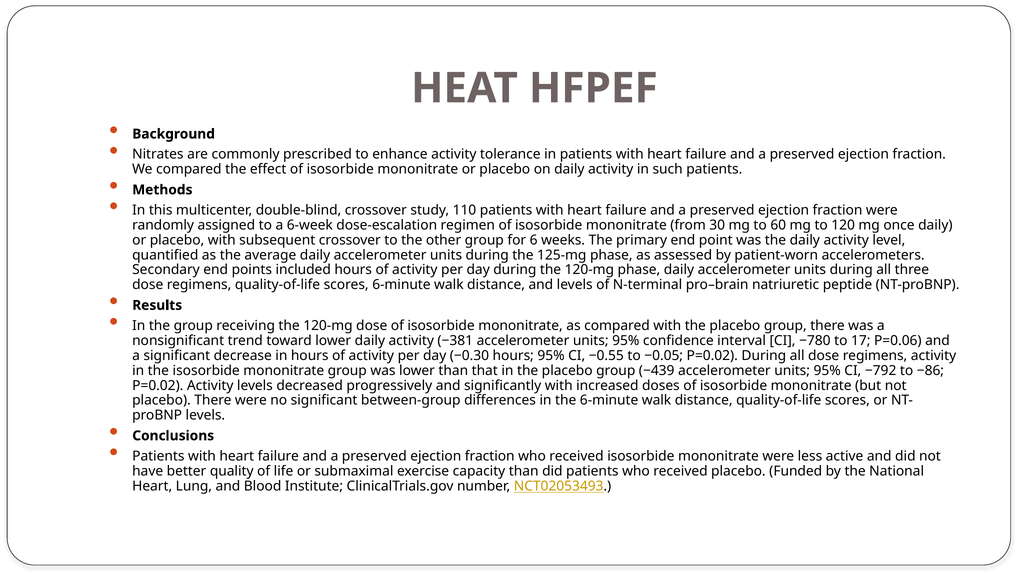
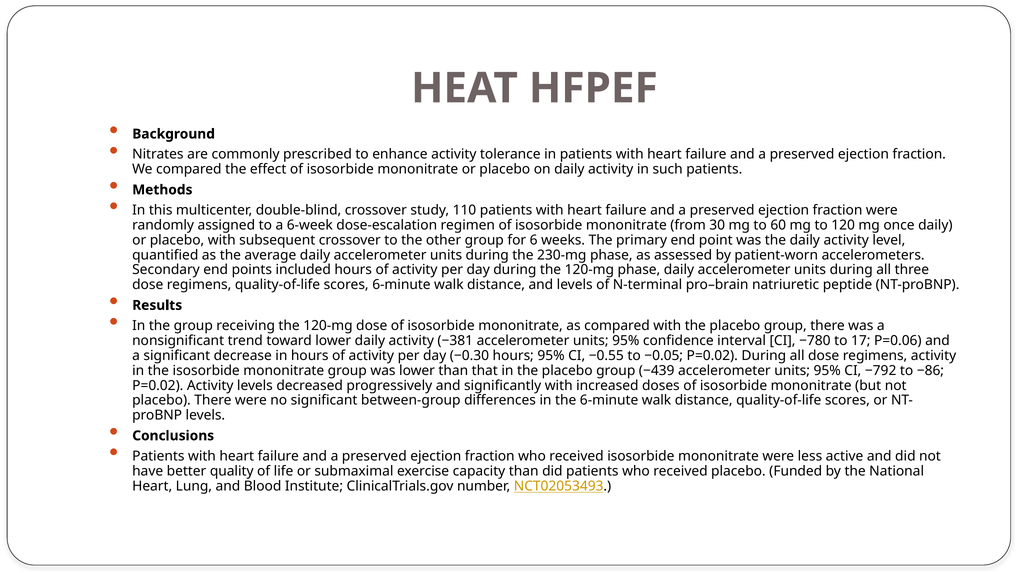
125-mg: 125-mg -> 230-mg (562, 255)
